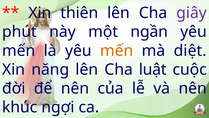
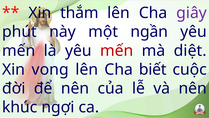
thiên: thiên -> thắm (79, 13)
mến colour: orange -> red (117, 50)
năng: năng -> vong (50, 69)
luật: luật -> biết (153, 69)
